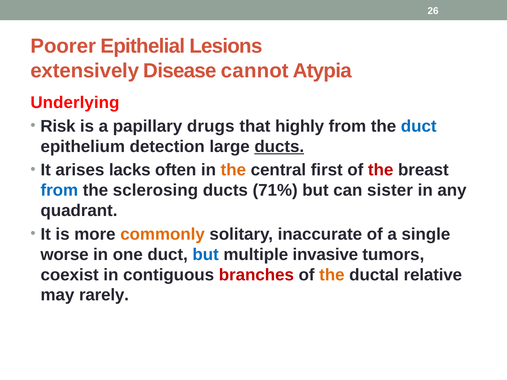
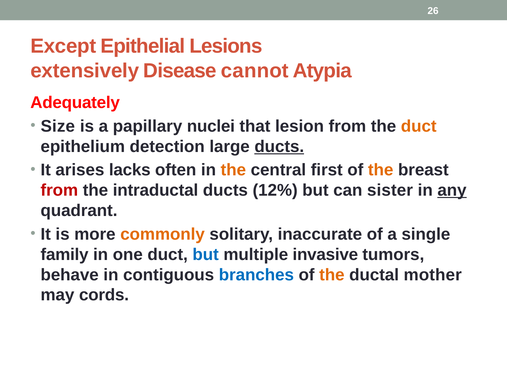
Poorer: Poorer -> Except (63, 46)
Underlying: Underlying -> Adequately (75, 103)
Risk: Risk -> Size (58, 126)
drugs: drugs -> nuclei (211, 126)
highly: highly -> lesion (300, 126)
duct colour: blue -> orange (419, 126)
the colour: red -> orange (381, 170)
from colour: blue -> red (59, 190)
sclerosing: sclerosing -> intraductal (156, 190)
71%: 71% -> 12% (275, 190)
any underline: none -> present (452, 190)
worse: worse -> family (65, 255)
coexist: coexist -> behave (70, 275)
branches colour: red -> blue (256, 275)
relative: relative -> mother (433, 275)
rarely: rarely -> cords (104, 295)
